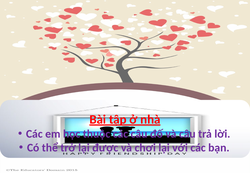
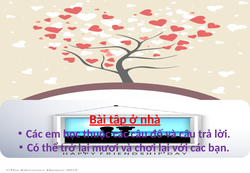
được: được -> mươi (105, 148)
